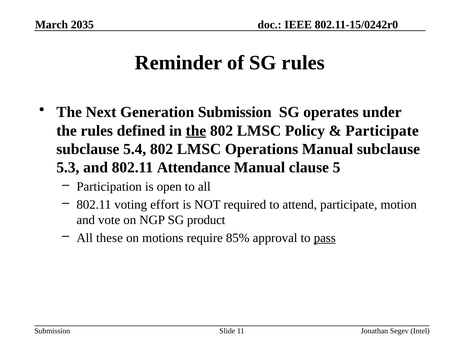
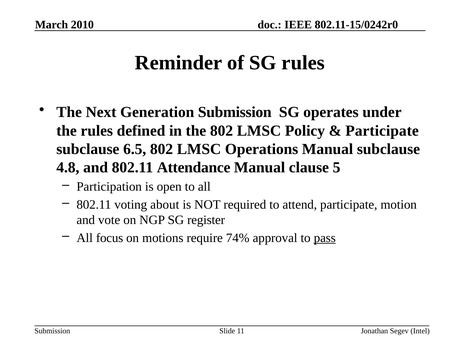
2035: 2035 -> 2010 (82, 25)
the underline: present -> none (196, 131)
5.4: 5.4 -> 6.5 (135, 149)
5.3: 5.3 -> 4.8 (68, 167)
effort: effort -> about (165, 205)
product: product -> register (206, 220)
these: these -> focus (110, 238)
85%: 85% -> 74% (238, 238)
